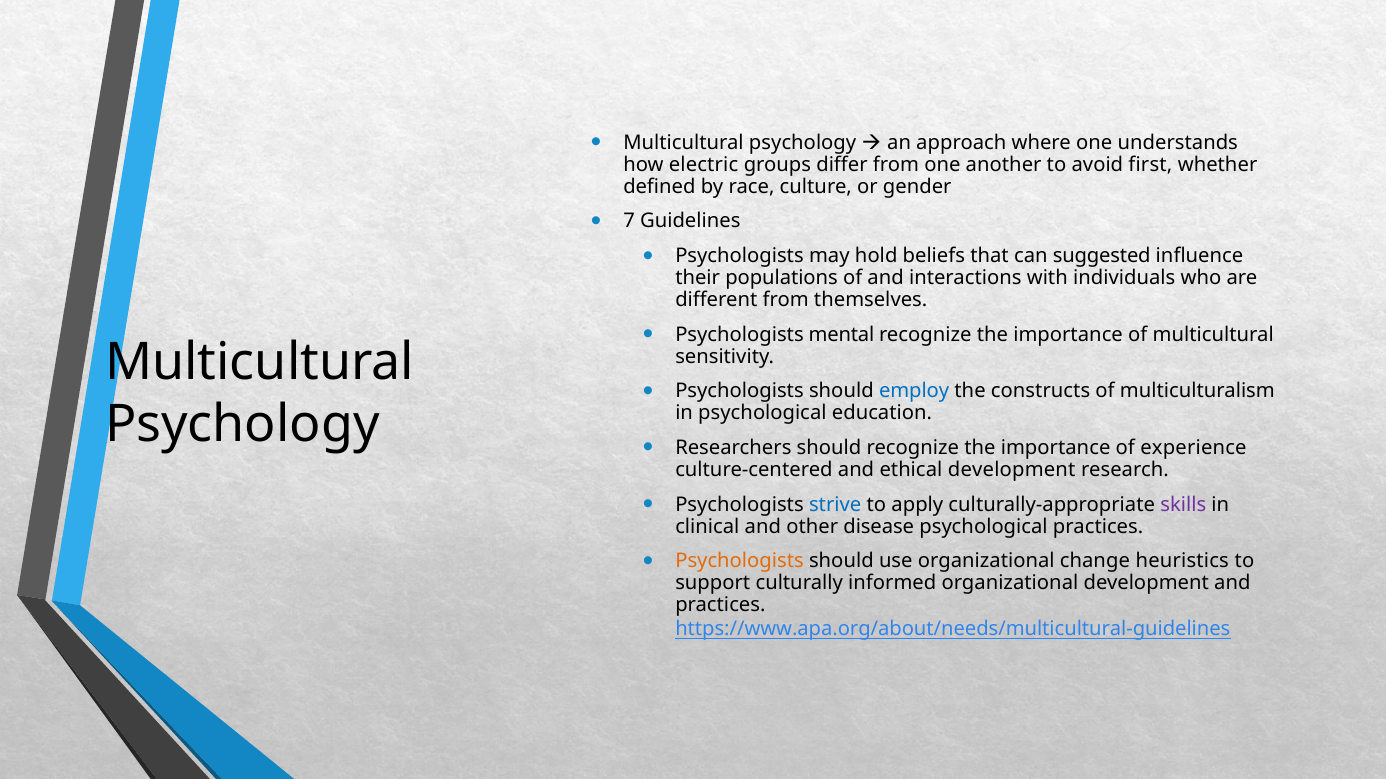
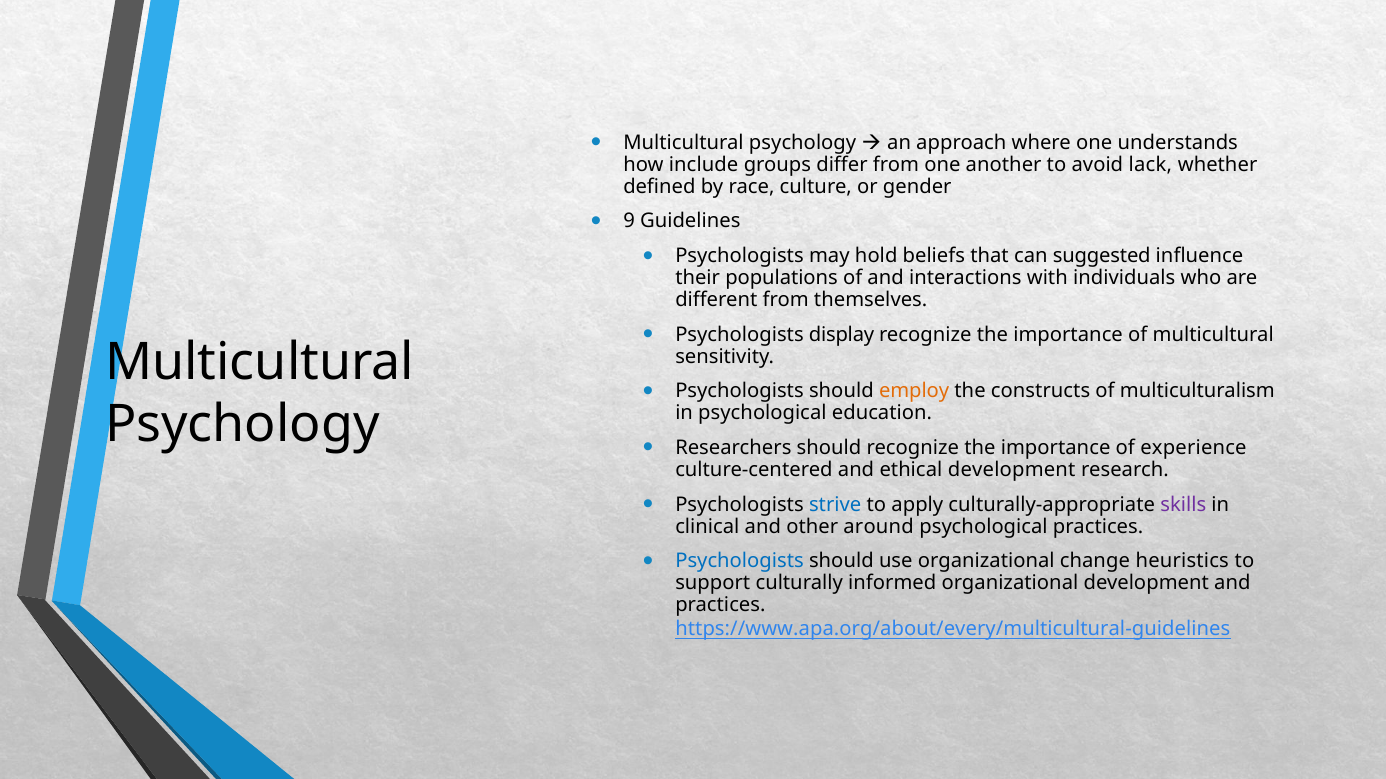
electric: electric -> include (704, 165)
first: first -> lack (1150, 165)
7: 7 -> 9 (629, 221)
mental: mental -> display (842, 335)
employ colour: blue -> orange (914, 392)
disease: disease -> around (879, 527)
Psychologists colour: orange -> blue (740, 562)
https://www.apa.org/about/needs/multicultural-guidelines: https://www.apa.org/about/needs/multicultural-guidelines -> https://www.apa.org/about/every/multicultural-guidelines (953, 630)
